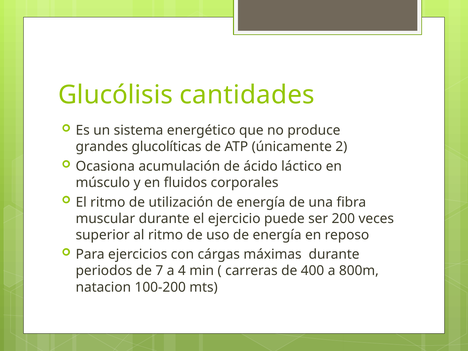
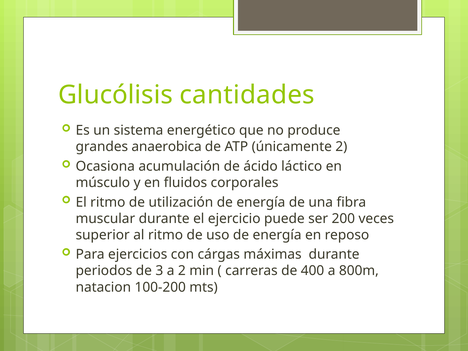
glucolíticas: glucolíticas -> anaerobica (167, 147)
7: 7 -> 3 (159, 271)
a 4: 4 -> 2 (182, 271)
